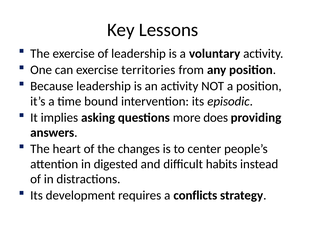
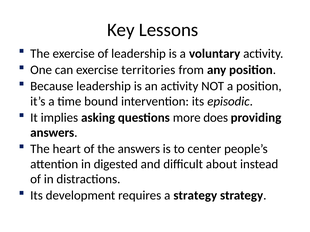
the changes: changes -> answers (139, 149)
habits: habits -> about (221, 164)
a conflicts: conflicts -> strategy (195, 196)
